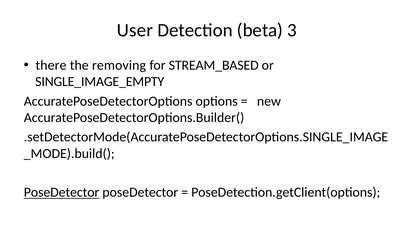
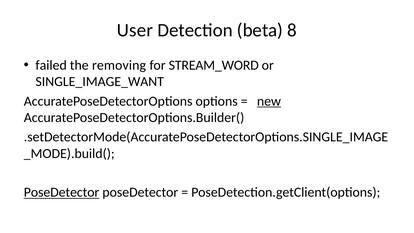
3: 3 -> 8 (292, 30)
there: there -> failed (51, 65)
STREAM_BASED: STREAM_BASED -> STREAM_WORD (214, 65)
SINGLE_IMAGE_EMPTY: SINGLE_IMAGE_EMPTY -> SINGLE_IMAGE_WANT (100, 82)
new underline: none -> present (269, 101)
